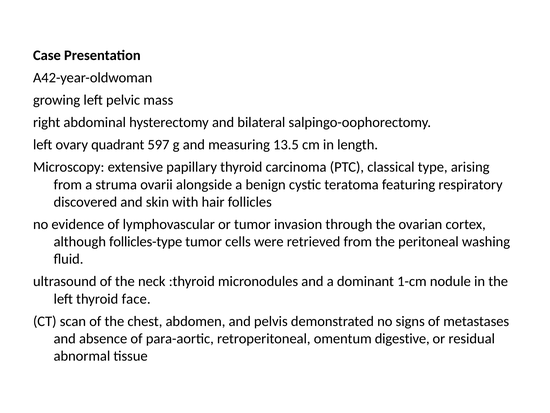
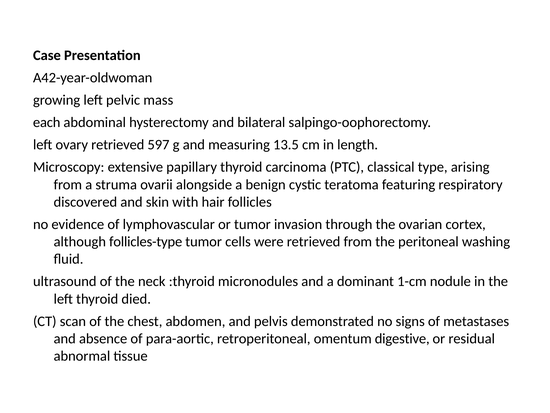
right: right -> each (47, 122)
ovary quadrant: quadrant -> retrieved (118, 145)
face: face -> died (136, 299)
